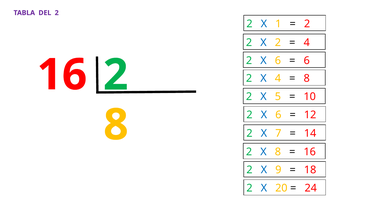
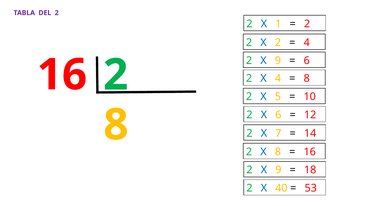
6: 6 -> 9 (278, 60)
20: 20 -> 40 (281, 188)
24: 24 -> 53 (311, 188)
